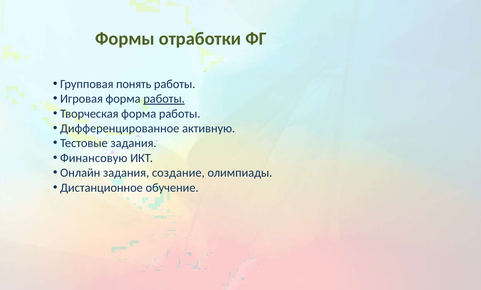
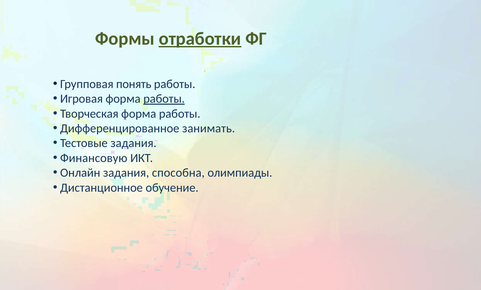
отработки underline: none -> present (200, 39)
активную: активную -> занимать (209, 129)
создание: создание -> способна (178, 173)
